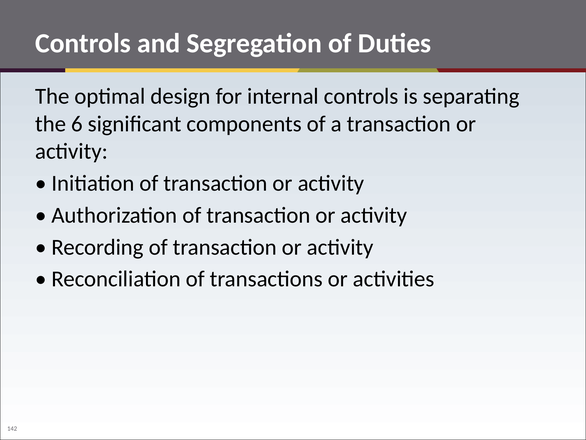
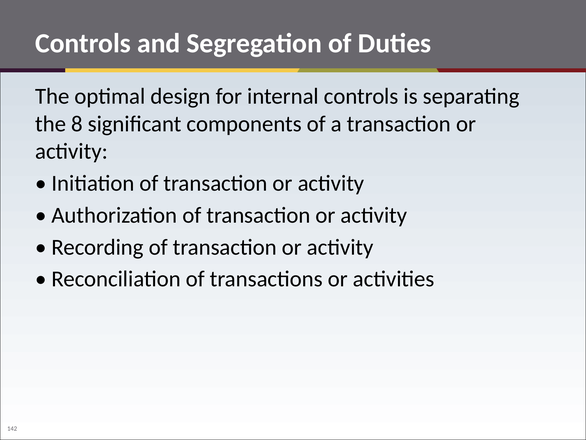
6: 6 -> 8 (77, 124)
